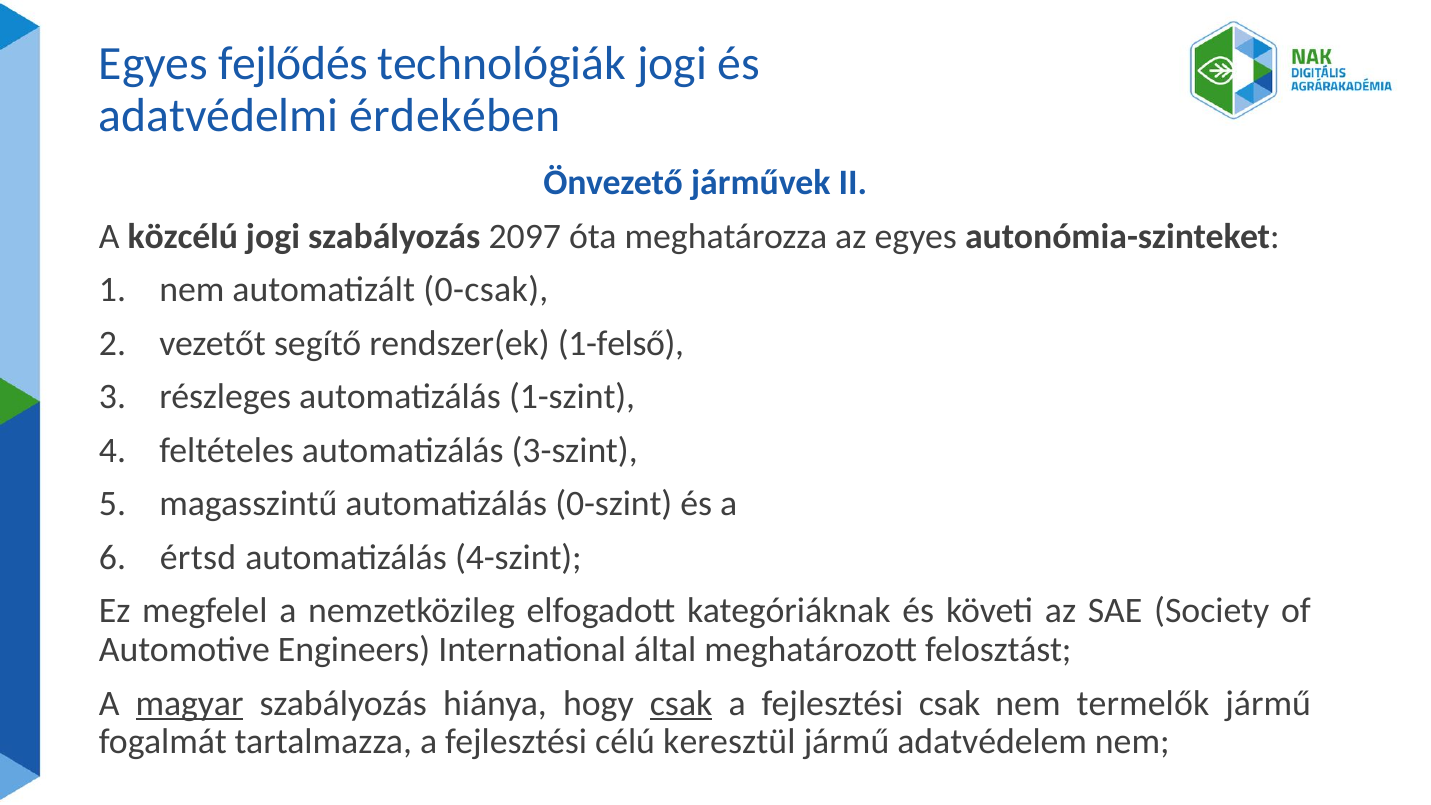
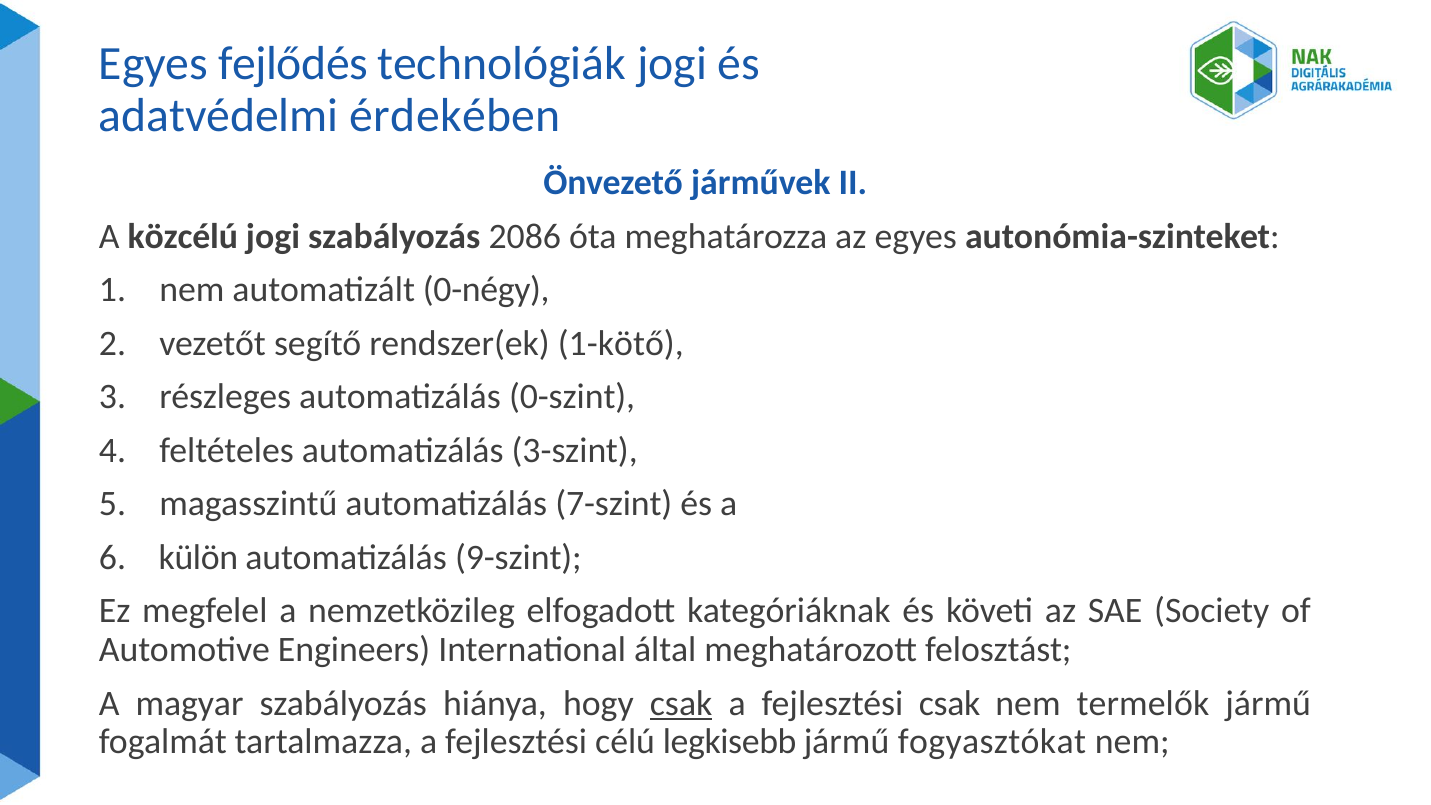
2097: 2097 -> 2086 (525, 236)
0-csak: 0-csak -> 0-négy (486, 290)
1-felső: 1-felső -> 1-kötő (621, 343)
1-szint: 1-szint -> 0-szint (572, 397)
0-szint: 0-szint -> 7-szint (614, 504)
értsd: értsd -> külön (198, 558)
4-szint: 4-szint -> 9-szint (518, 558)
magyar underline: present -> none (190, 703)
keresztül: keresztül -> legkisebb (730, 742)
adatvédelem: adatvédelem -> fogyasztókat (992, 742)
